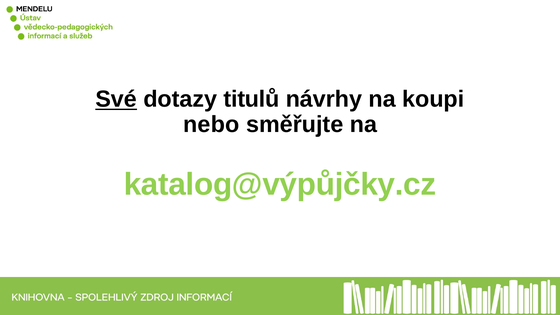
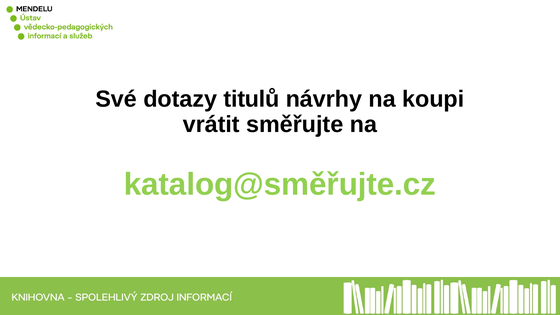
Své underline: present -> none (116, 99)
nebo: nebo -> vrátit (211, 124)
katalog@výpůjčky.cz: katalog@výpůjčky.cz -> katalog@směřujte.cz (280, 184)
